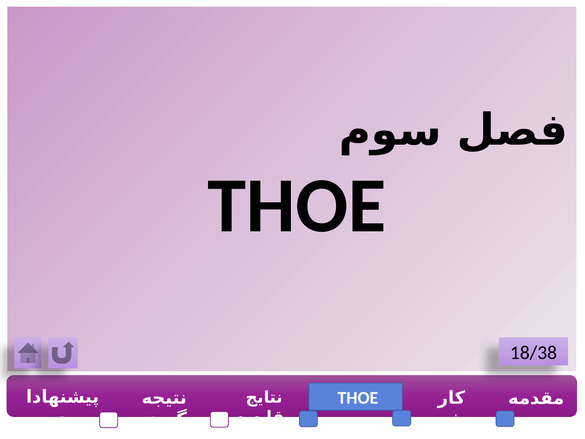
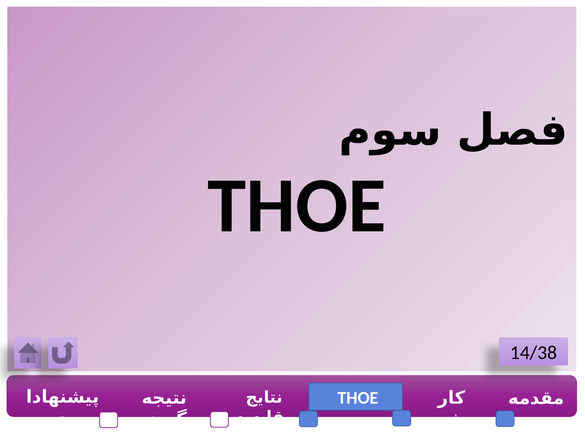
18/38: 18/38 -> 14/38 (533, 353)
